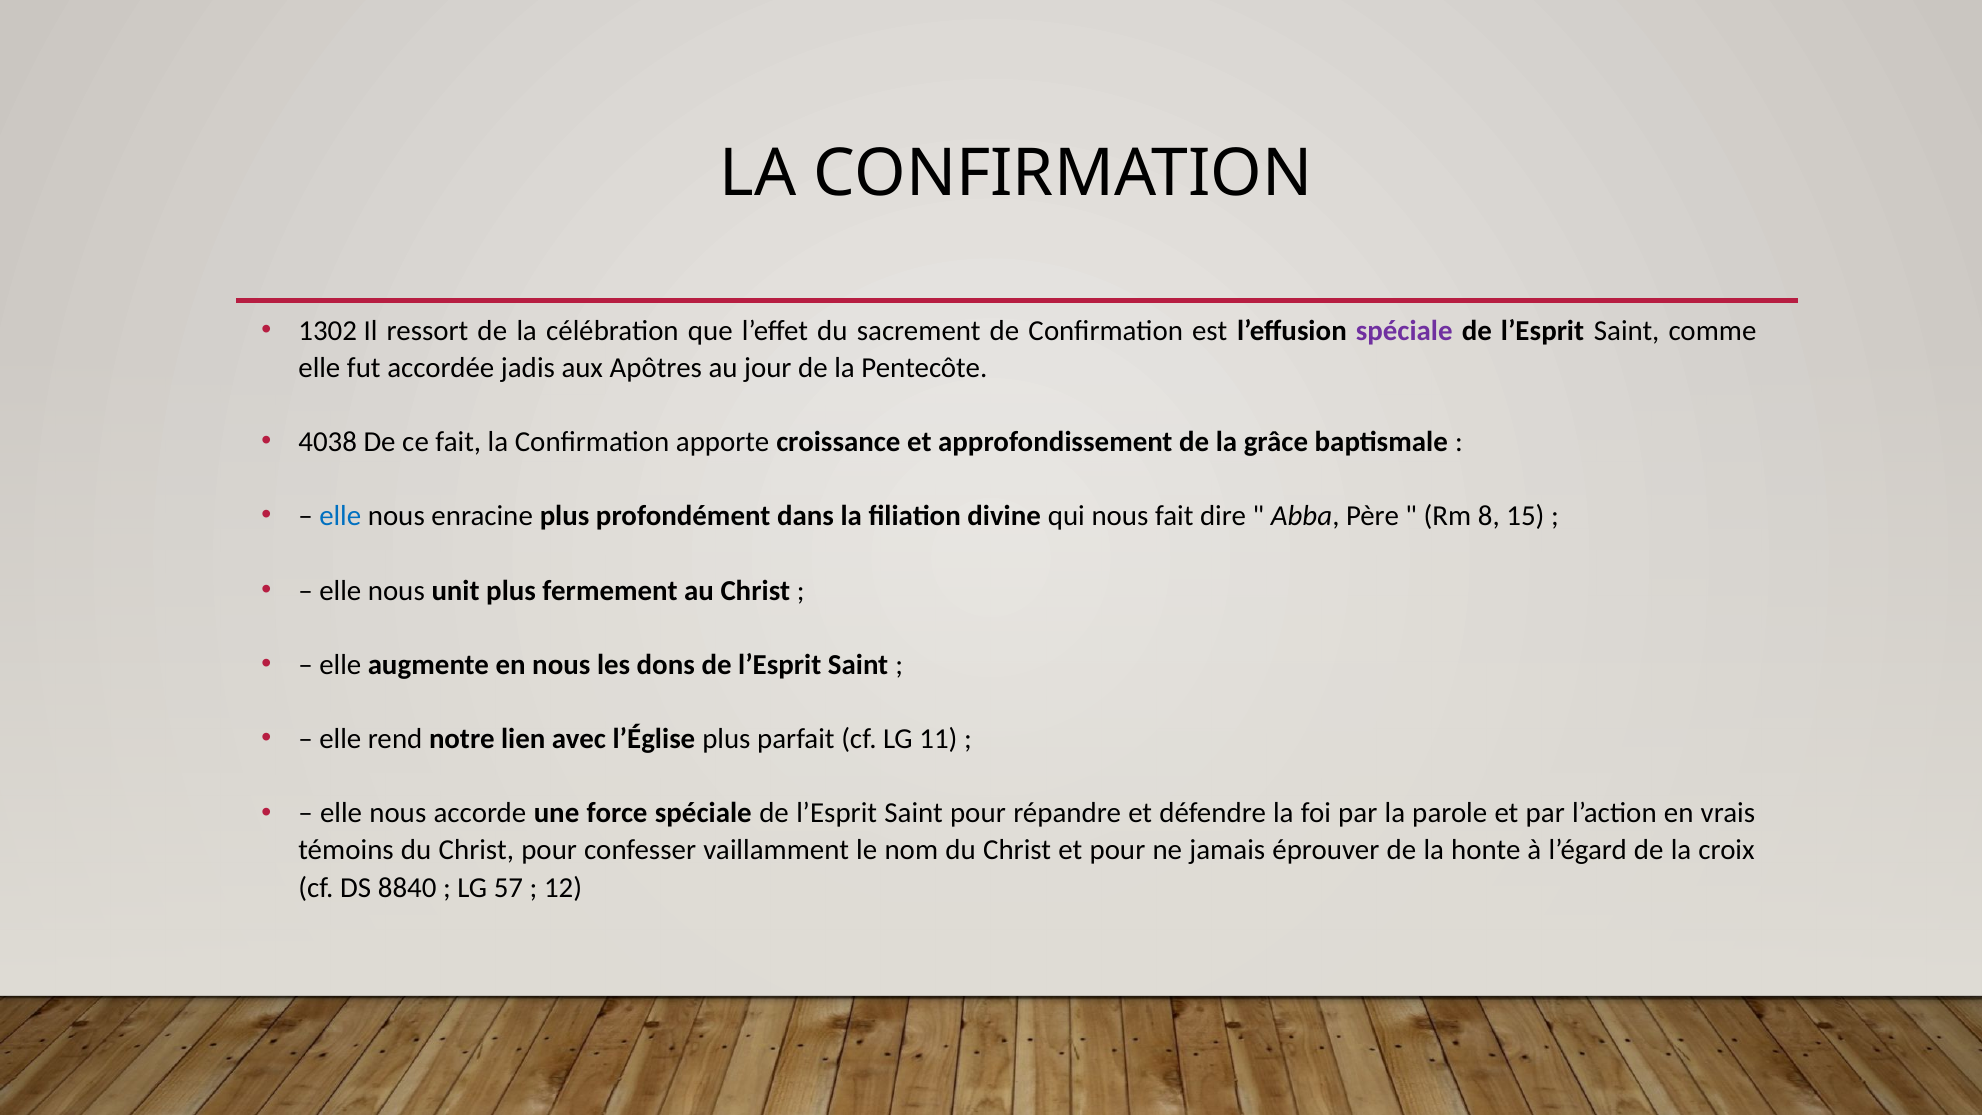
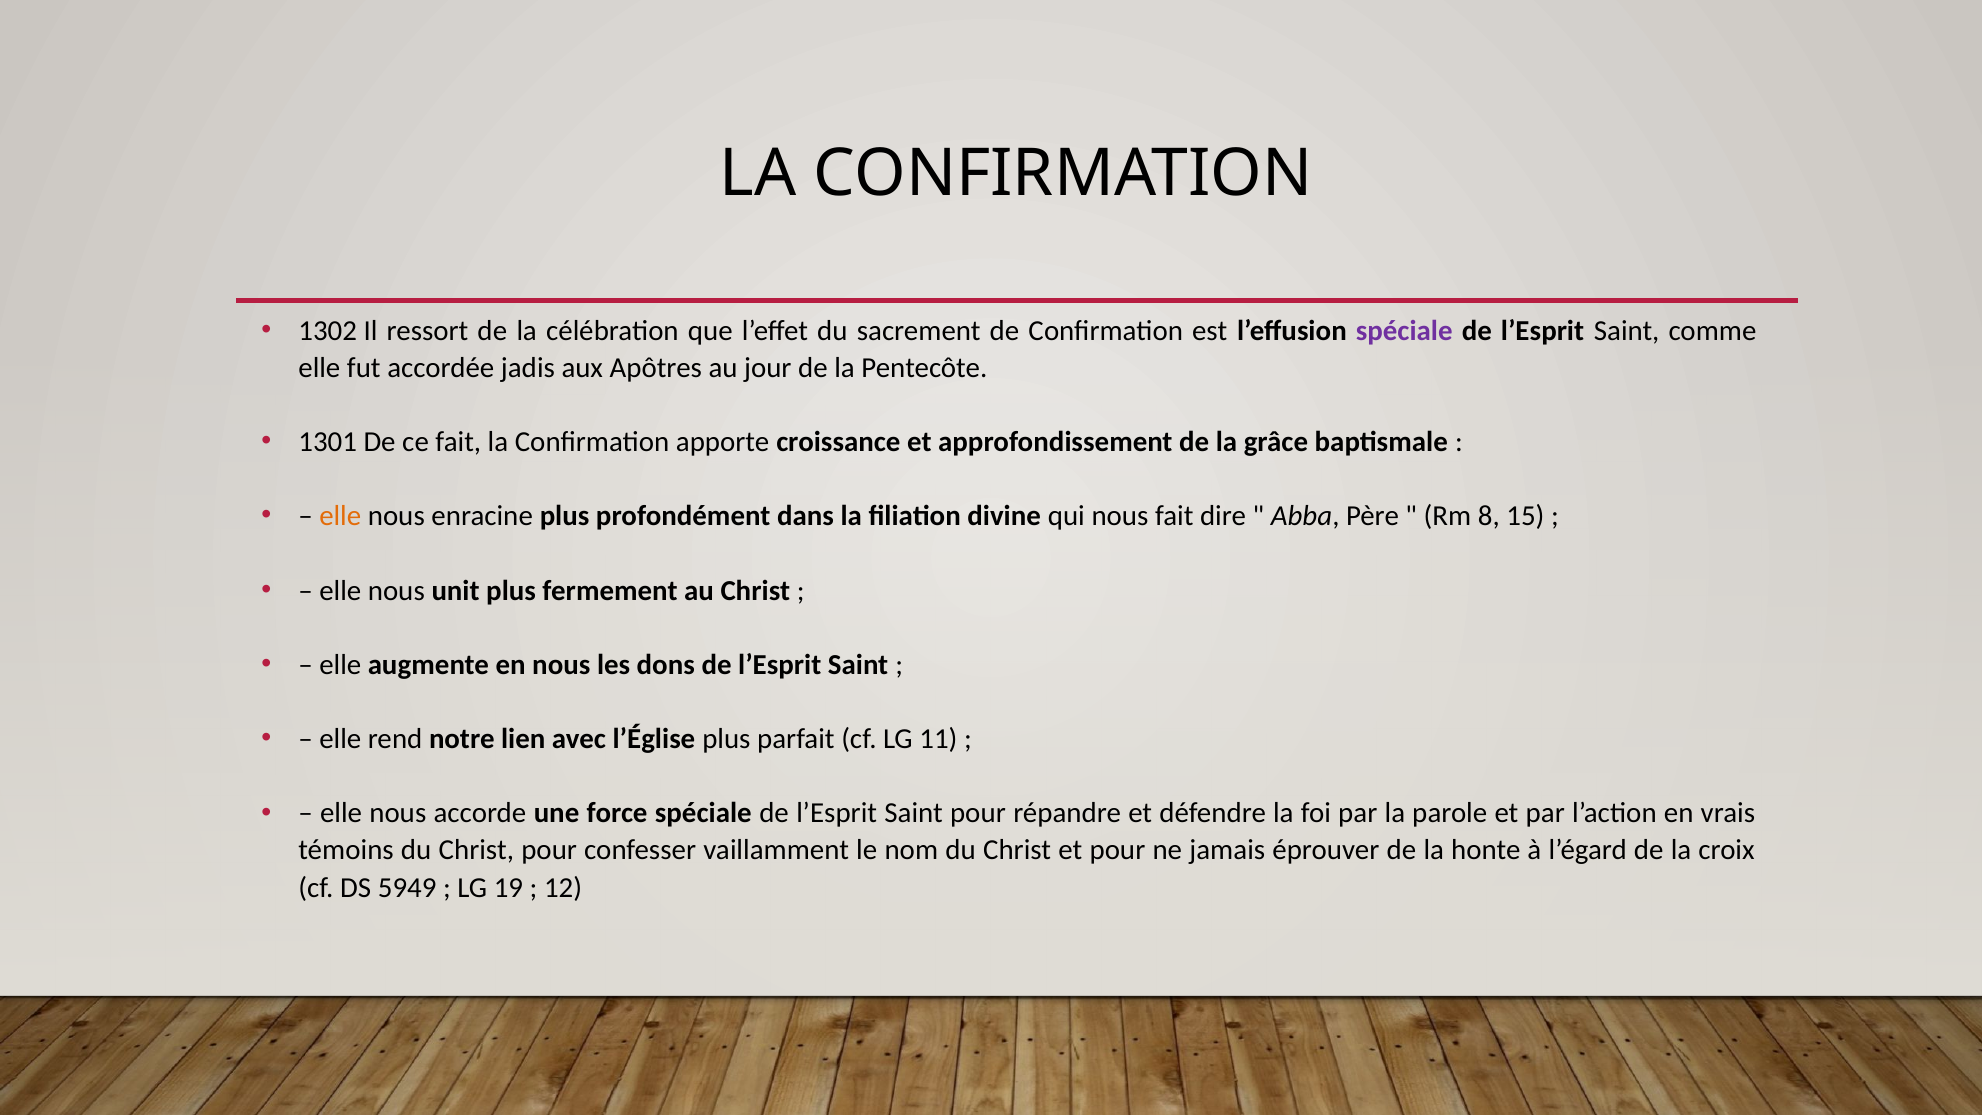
4038: 4038 -> 1301 (328, 442)
elle colour: blue -> orange (340, 516)
8840: 8840 -> 5949 (407, 887)
57: 57 -> 19 (508, 887)
